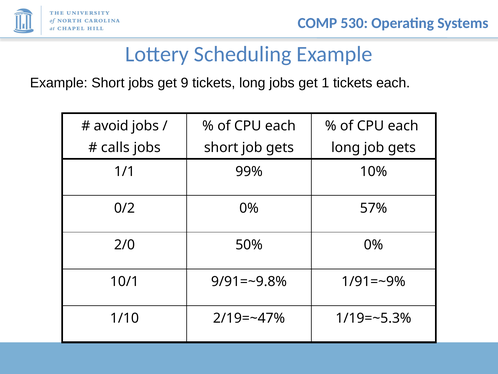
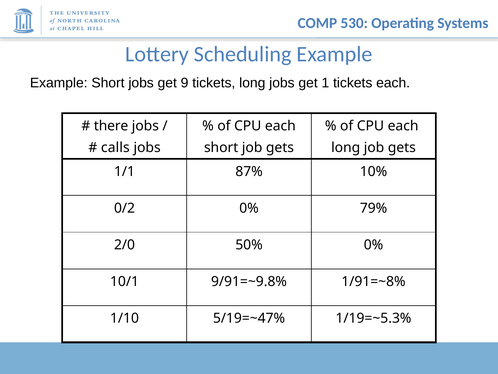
avoid: avoid -> there (111, 126)
99%: 99% -> 87% (249, 171)
57%: 57% -> 79% (374, 208)
1/91=~9%: 1/91=~9% -> 1/91=~8% (373, 281)
2/19=~47%: 2/19=~47% -> 5/19=~47% (249, 318)
